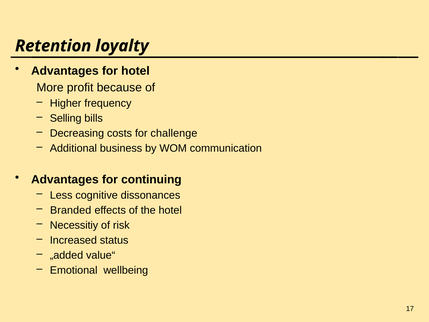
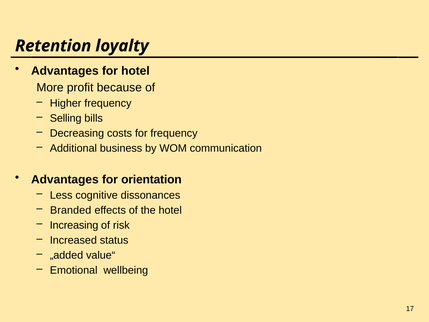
for challenge: challenge -> frequency (174, 133)
continuing: continuing -> orientation (151, 179)
Necessitiy: Necessitiy -> Increasing (74, 225)
